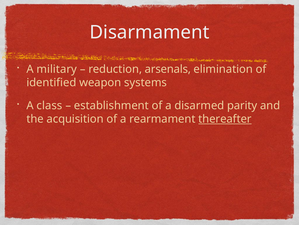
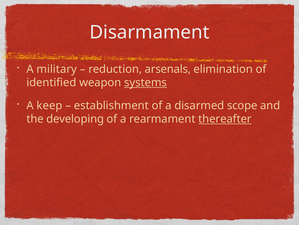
systems underline: none -> present (146, 82)
class: class -> keep (49, 105)
parity: parity -> scope (242, 105)
acquisition: acquisition -> developing (75, 119)
